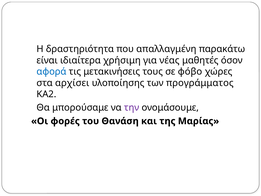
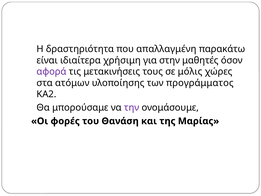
νέας: νέας -> στην (170, 60)
αφορά colour: blue -> purple (51, 72)
φόβο: φόβο -> μόλις (190, 72)
αρχίσει: αρχίσει -> ατόμων (72, 83)
